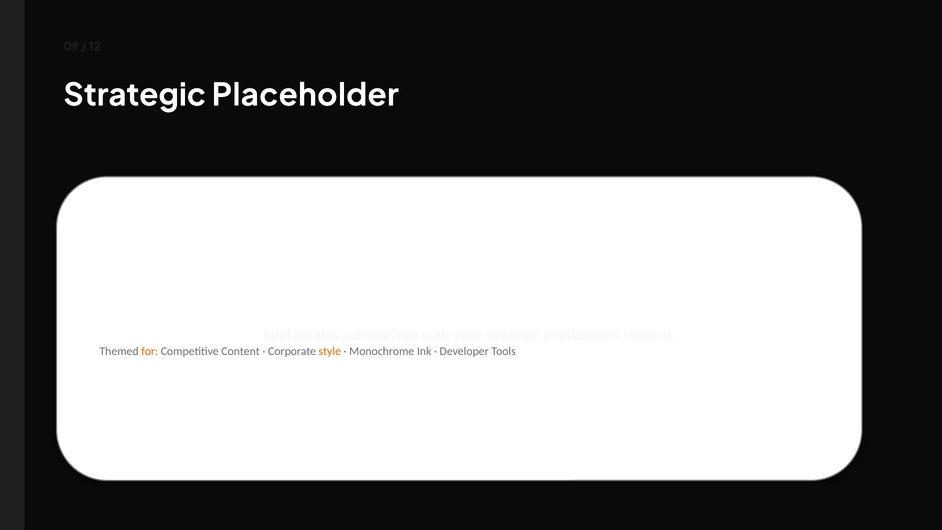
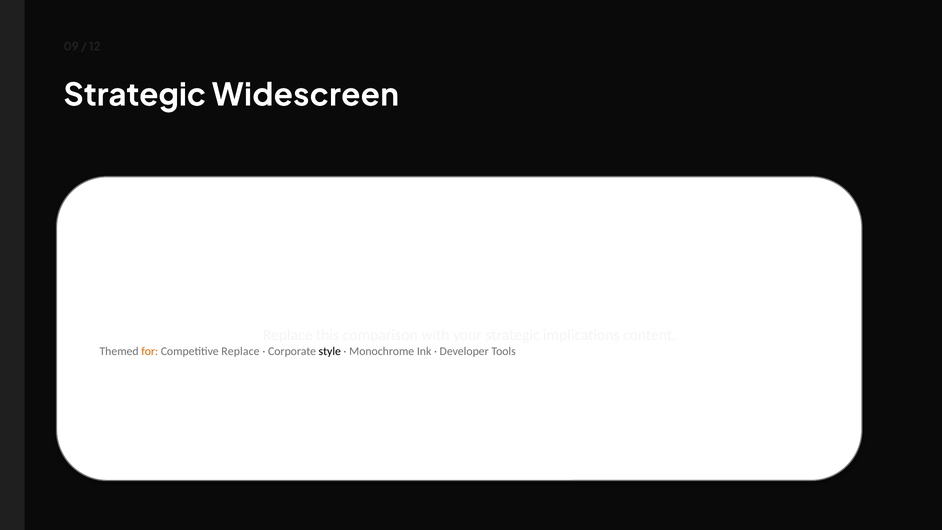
Placeholder: Placeholder -> Widescreen (305, 95)
Competitive Content: Content -> Replace (240, 351)
style colour: orange -> black (330, 351)
